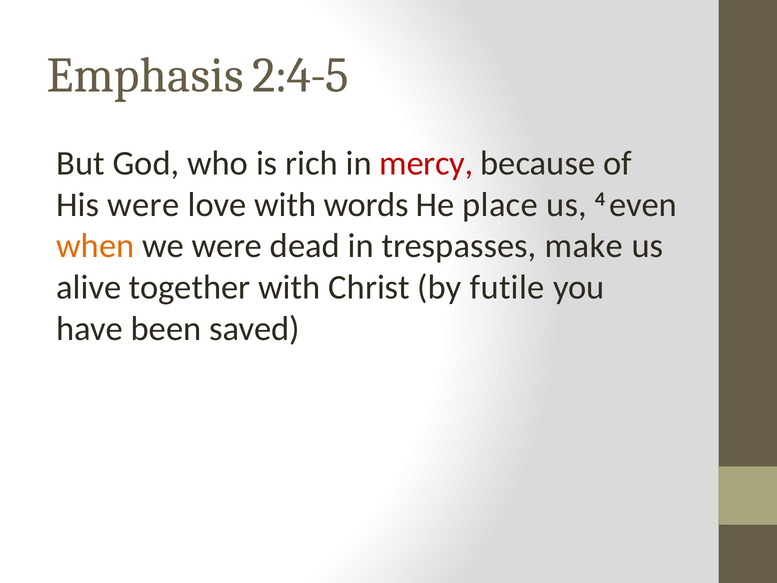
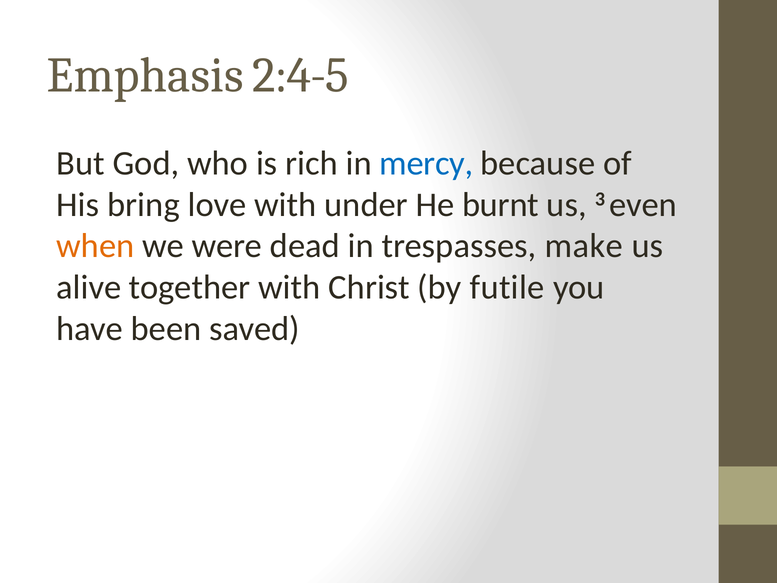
mercy colour: red -> blue (426, 163)
His were: were -> bring (143, 205)
words: words -> under (366, 205)
place: place -> burnt (501, 205)
4: 4 -> 3 (600, 199)
